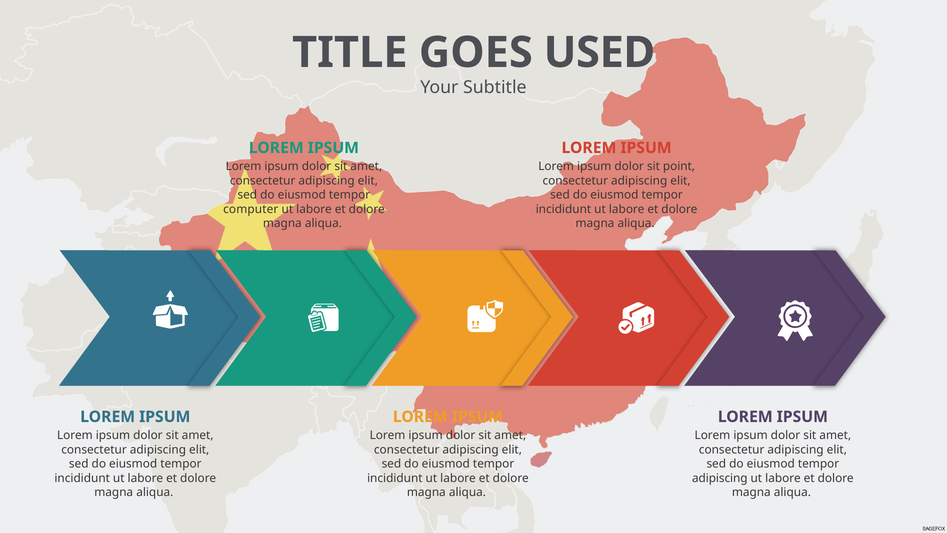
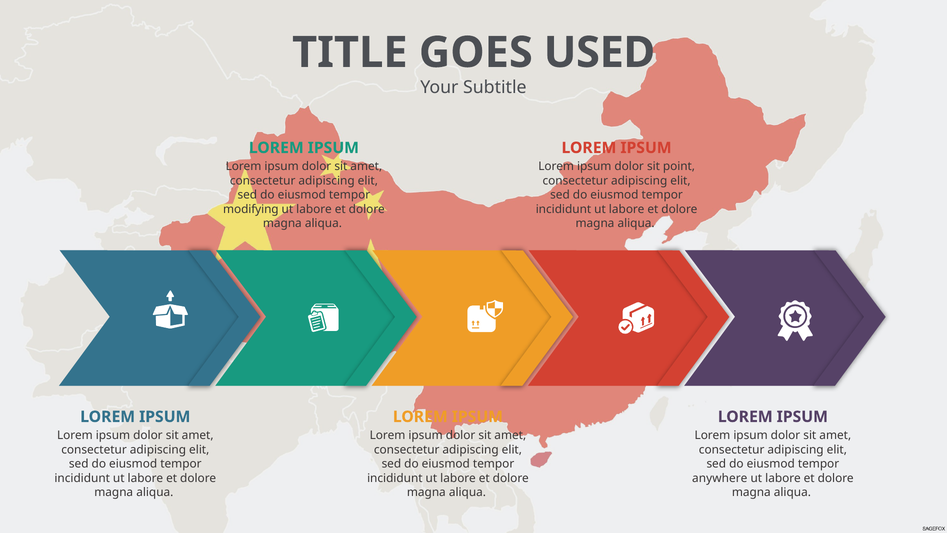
computer: computer -> modifying (251, 209)
adipiscing: adipiscing -> anywhere (720, 478)
